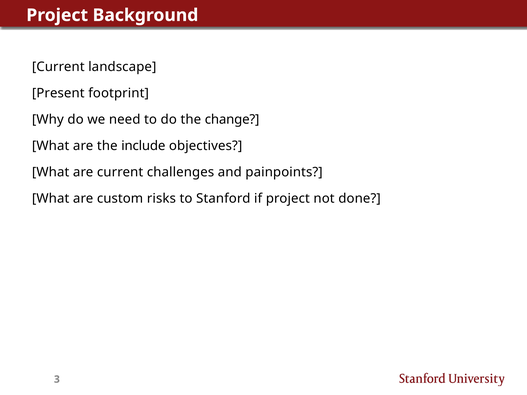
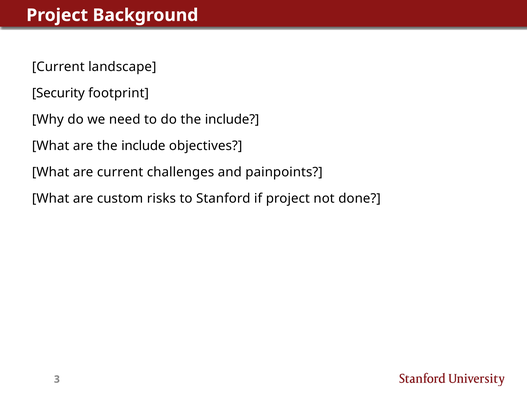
Present: Present -> Security (58, 93)
do the change: change -> include (232, 120)
